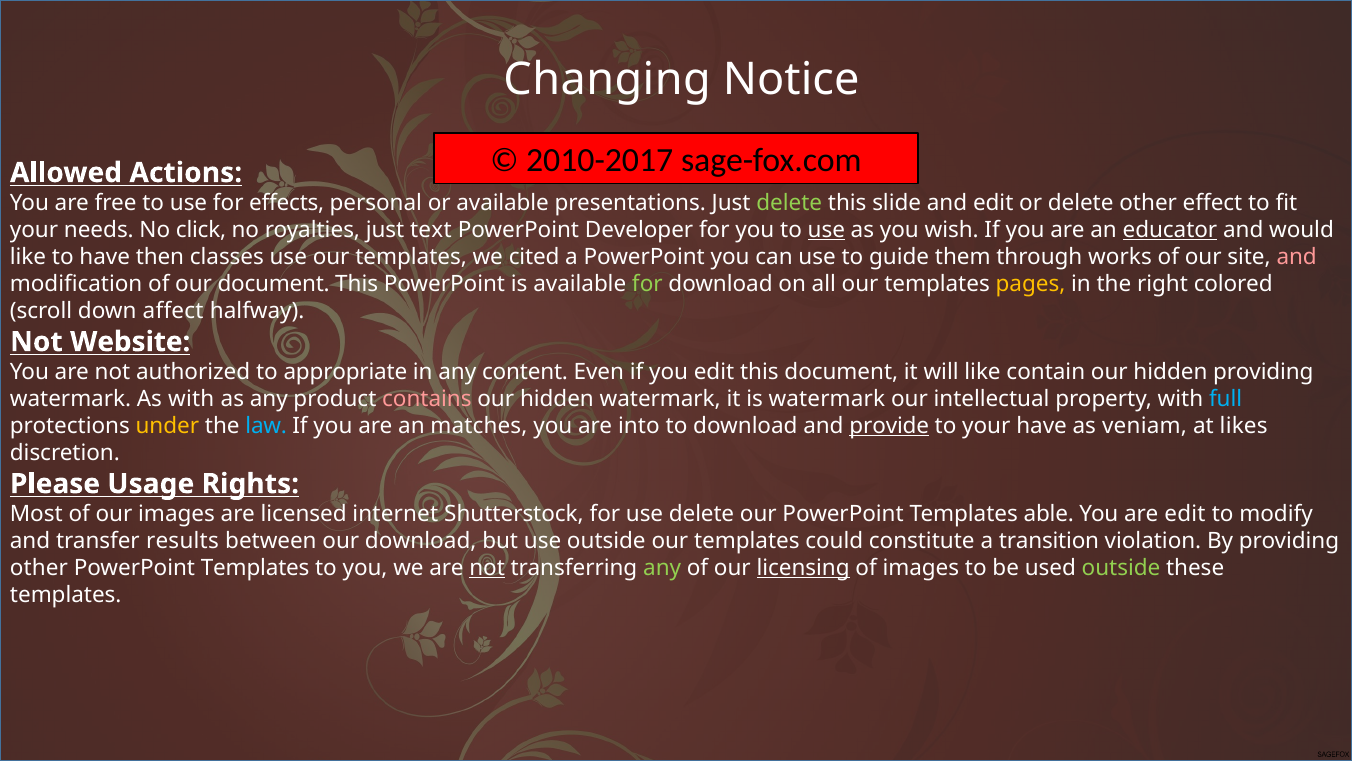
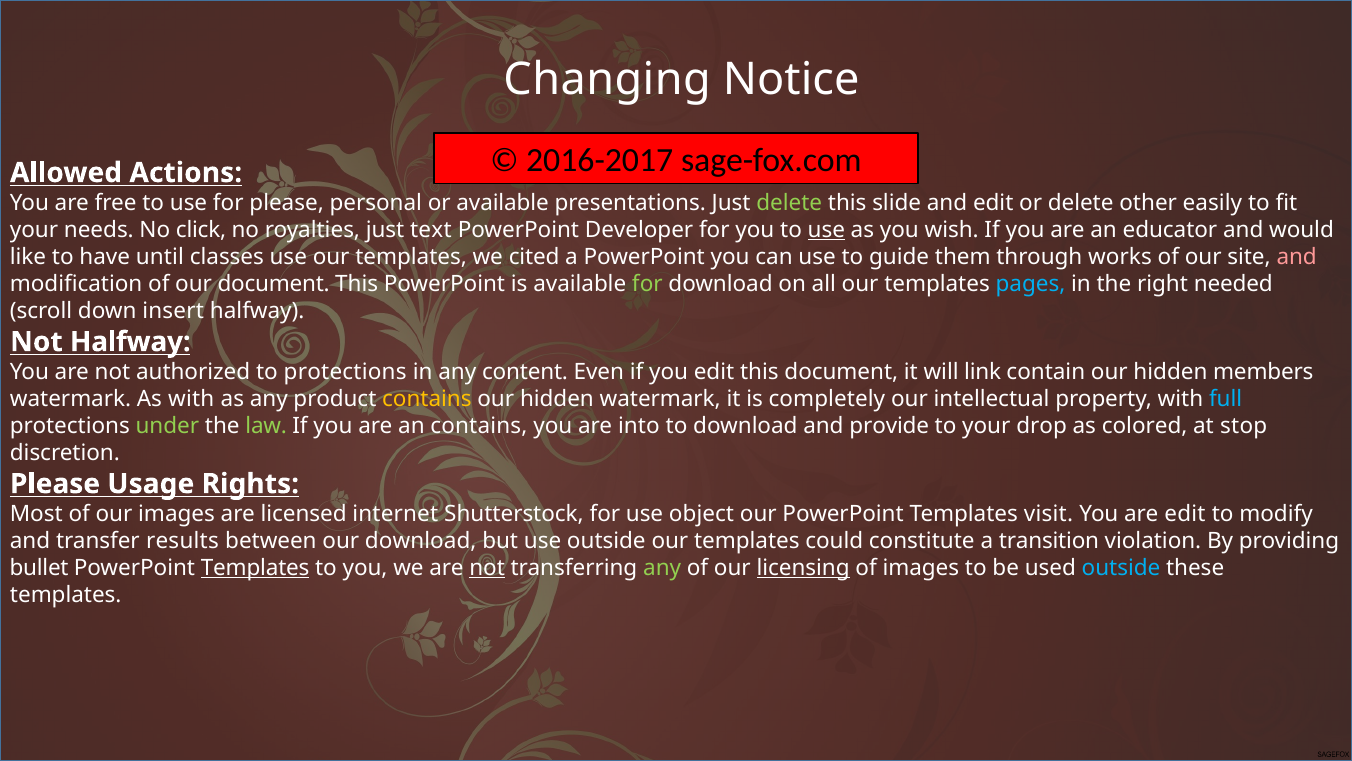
2010-2017: 2010-2017 -> 2016-2017 (600, 160)
for effects: effects -> please (287, 203)
effect: effect -> easily (1212, 203)
educator underline: present -> none (1170, 230)
then: then -> until (160, 257)
pages colour: yellow -> light blue (1031, 284)
colored: colored -> needed (1233, 284)
affect: affect -> insert (173, 311)
Not Website: Website -> Halfway (130, 342)
to appropriate: appropriate -> protections (345, 372)
will like: like -> link (983, 372)
hidden providing: providing -> members (1263, 372)
contains colour: pink -> yellow (427, 399)
is watermark: watermark -> completely (827, 399)
under colour: yellow -> light green (167, 426)
law colour: light blue -> light green (266, 426)
an matches: matches -> contains (479, 426)
provide underline: present -> none (889, 426)
your have: have -> drop (1042, 426)
veniam: veniam -> colored (1145, 426)
likes: likes -> stop (1244, 426)
use delete: delete -> object (702, 514)
able: able -> visit (1048, 514)
other: other -> bullet (39, 568)
Templates underline: none -> present (255, 568)
outside colour: light green -> light blue (1121, 568)
